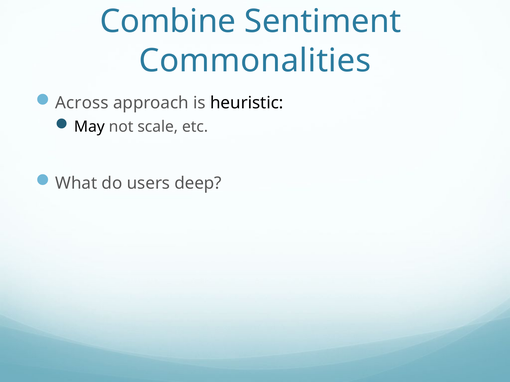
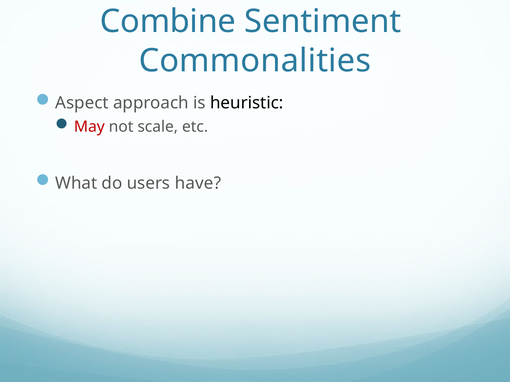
Across: Across -> Aspect (82, 103)
May colour: black -> red (89, 127)
deep: deep -> have (198, 184)
